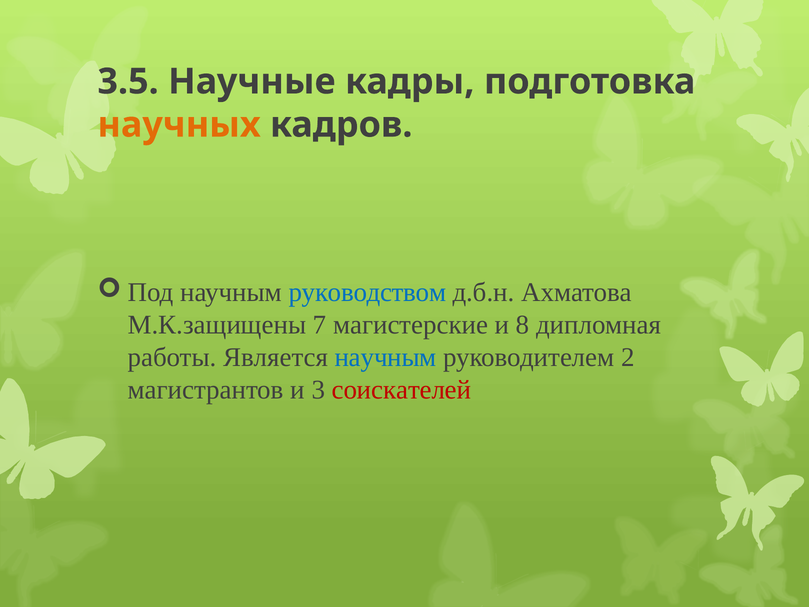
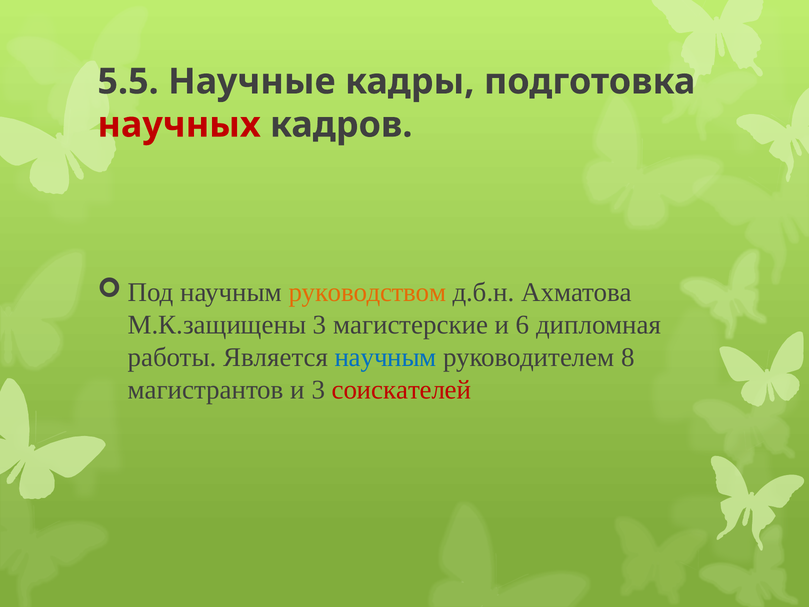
3.5: 3.5 -> 5.5 (128, 82)
научных colour: orange -> red (179, 125)
руководством colour: blue -> orange (367, 292)
М.К.защищены 7: 7 -> 3 (320, 325)
8: 8 -> 6 (523, 325)
2: 2 -> 8 (628, 357)
